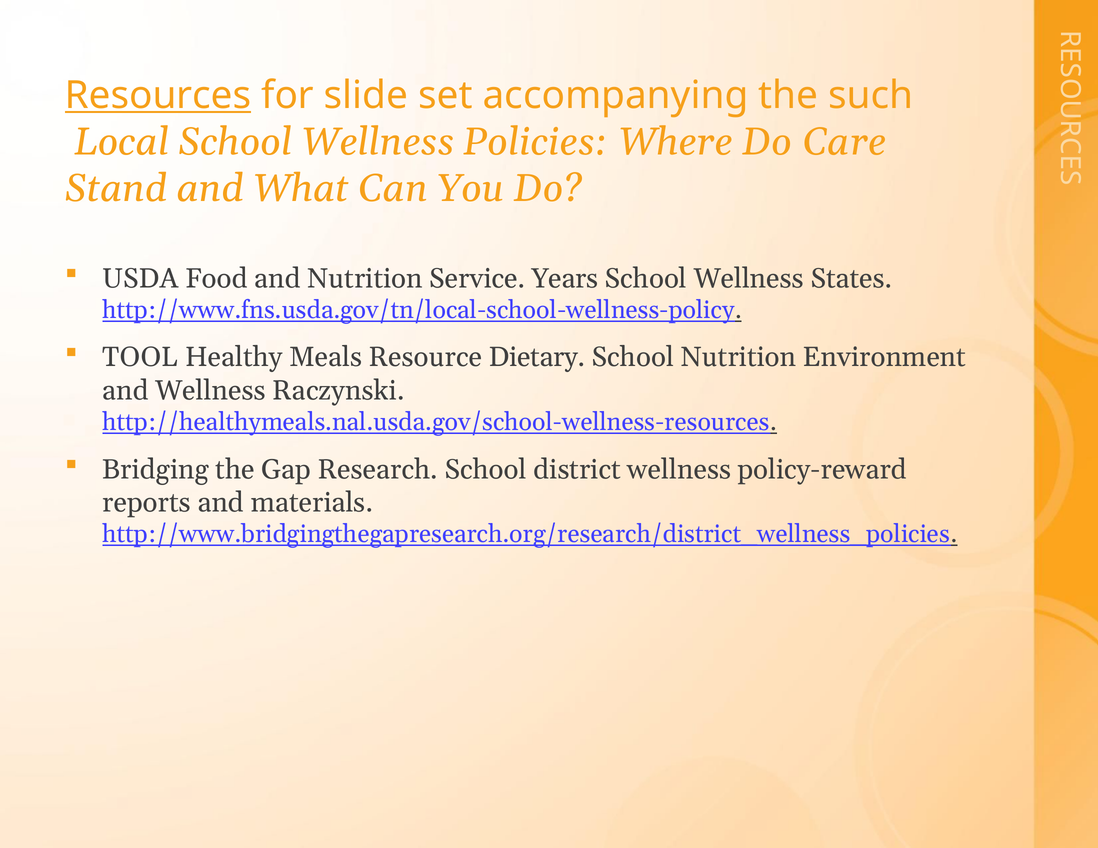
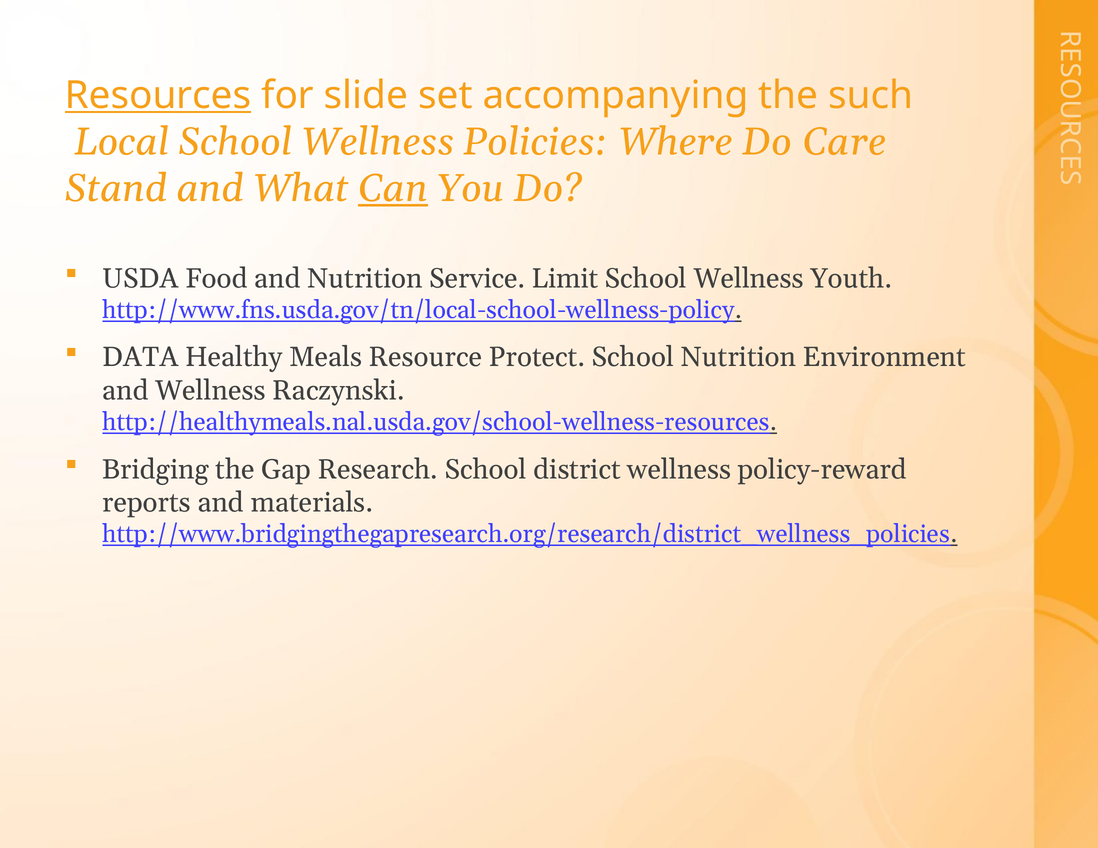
Can underline: none -> present (393, 189)
Years: Years -> Limit (565, 279)
States: States -> Youth (851, 279)
TOOL: TOOL -> DATA (140, 358)
Dietary: Dietary -> Protect (537, 358)
